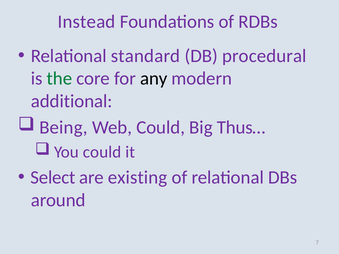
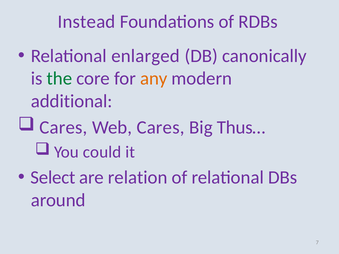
standard: standard -> enlarged (146, 56)
procedural: procedural -> canonically (264, 56)
any colour: black -> orange (154, 79)
Being: Being -> Cares (63, 128)
Web Could: Could -> Cares (161, 128)
existing: existing -> relation (138, 178)
